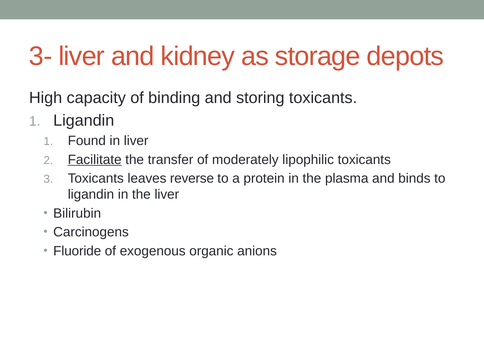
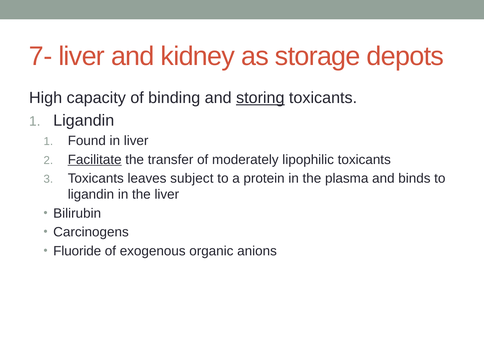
3-: 3- -> 7- (41, 56)
storing underline: none -> present (260, 98)
reverse: reverse -> subject (192, 178)
